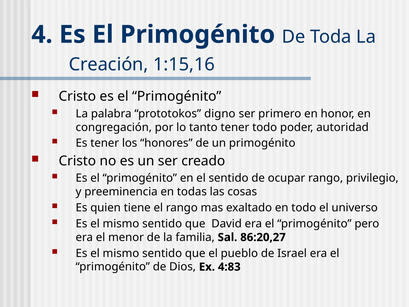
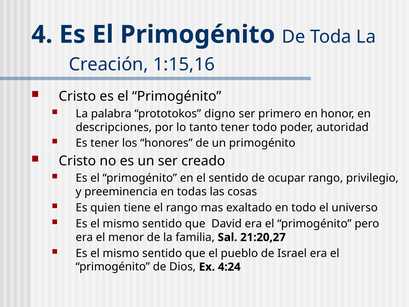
congregación: congregación -> descripciones (114, 127)
86:20,27: 86:20,27 -> 21:20,27 (263, 237)
4:83: 4:83 -> 4:24 (229, 267)
